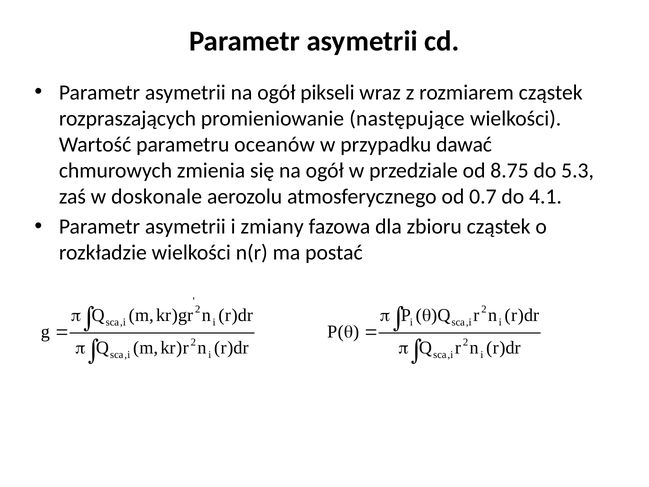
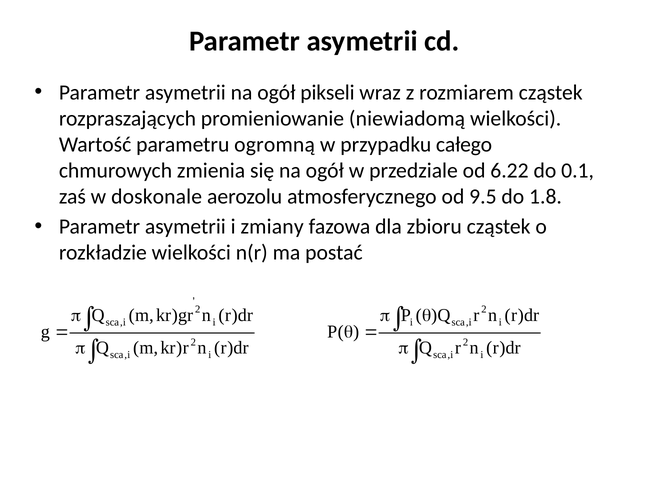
następujące: następujące -> niewiadomą (407, 118)
oceanów: oceanów -> ogromną (275, 144)
dawać: dawać -> całego (464, 144)
8.75: 8.75 -> 6.22 (509, 170)
5.3: 5.3 -> 0.1 (578, 170)
0.7: 0.7 -> 9.5 (483, 196)
4.1: 4.1 -> 1.8 (546, 196)
